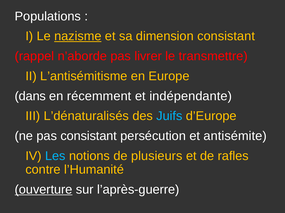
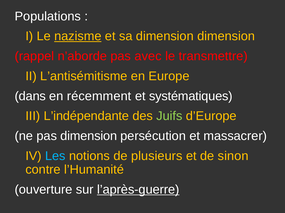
dimension consistant: consistant -> dimension (226, 36)
livrer: livrer -> avec (148, 56)
indépendante: indépendante -> systématiques (191, 96)
L’dénaturalisés: L’dénaturalisés -> L’indépendante (86, 116)
Juifs colour: light blue -> light green (169, 116)
pas consistant: consistant -> dimension (89, 136)
antisémite: antisémite -> massacrer (235, 136)
rafles: rafles -> sinon (233, 156)
ouverture underline: present -> none (44, 190)
l’après-guerre underline: none -> present (138, 190)
